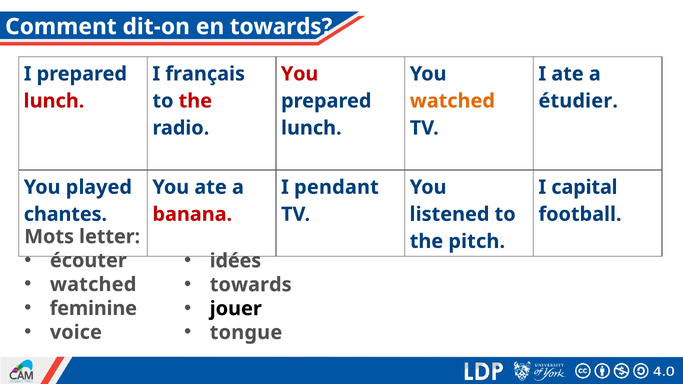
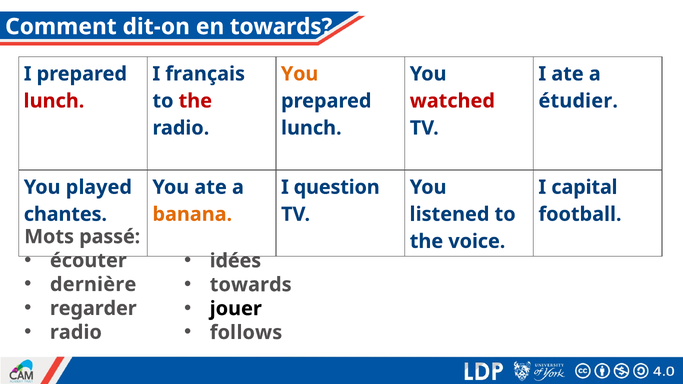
You colour: red -> orange (300, 74)
watched colour: orange -> red (452, 101)
pendant: pendant -> question (337, 187)
banana colour: red -> orange (192, 214)
letter: letter -> passé (110, 237)
pitch: pitch -> voice (477, 241)
watched: watched -> dernière (93, 285)
feminine: feminine -> regarder (93, 309)
voice: voice -> radio (76, 332)
tongue: tongue -> follows (246, 333)
